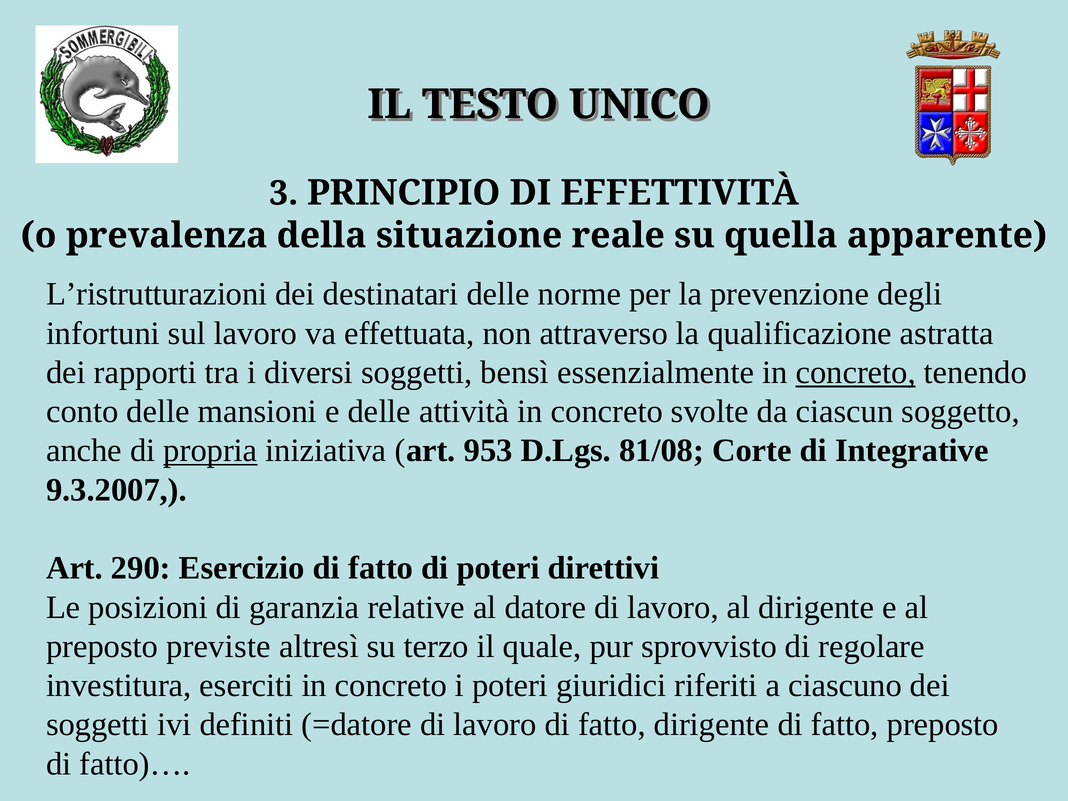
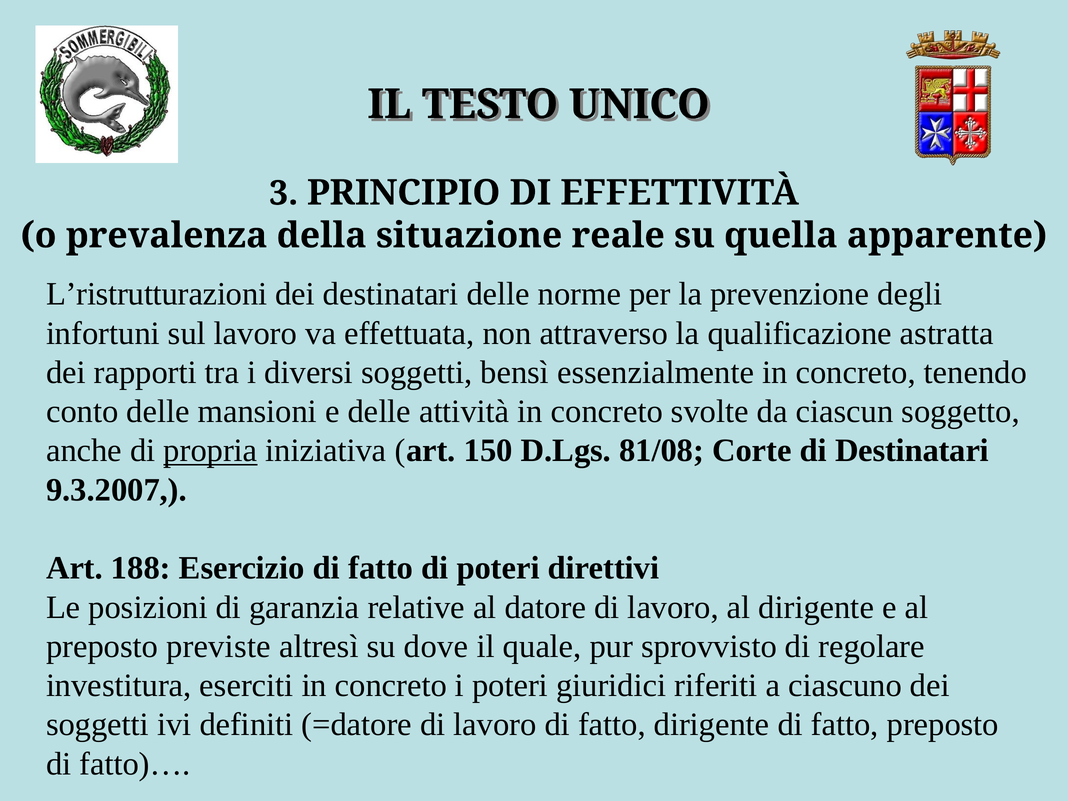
concreto underline: present -> none (856, 372)
953: 953 -> 150 (488, 451)
di Integrative: Integrative -> Destinatari (912, 451)
290: 290 -> 188 (141, 568)
terzo: terzo -> dove (436, 646)
